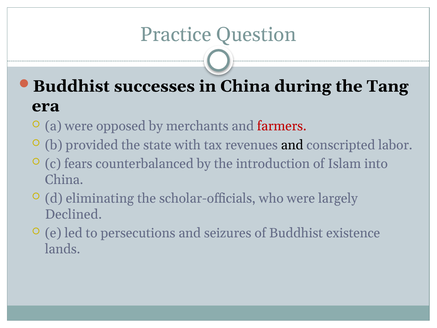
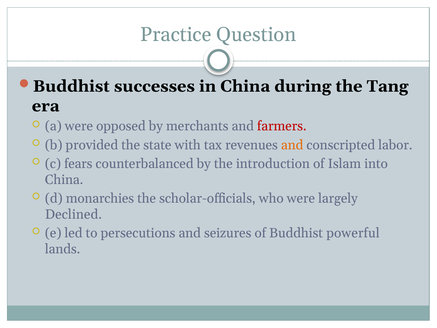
and colour: black -> orange (292, 145)
eliminating: eliminating -> monarchies (100, 198)
existence: existence -> powerful (353, 233)
